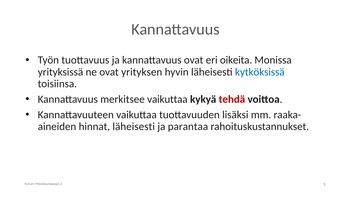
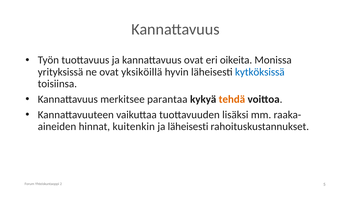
yrityksen: yrityksen -> yksiköillä (142, 72)
merkitsee vaikuttaa: vaikuttaa -> parantaa (167, 99)
tehdä colour: red -> orange (232, 99)
hinnat läheisesti: läheisesti -> kuitenkin (134, 127)
ja parantaa: parantaa -> läheisesti (188, 127)
